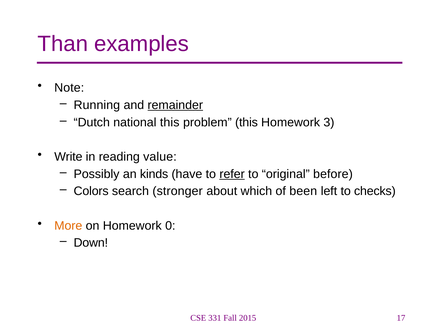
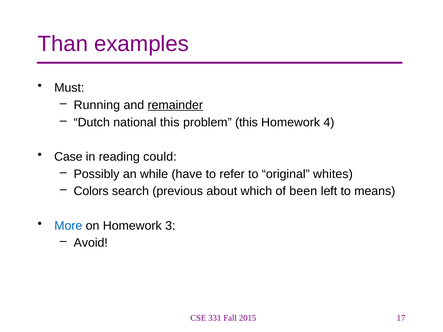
Note: Note -> Must (69, 88)
3: 3 -> 4 (329, 122)
Write: Write -> Case (68, 157)
value: value -> could (160, 157)
kinds: kinds -> while (154, 174)
refer underline: present -> none (232, 174)
before: before -> whites (333, 174)
stronger: stronger -> previous (178, 191)
checks: checks -> means (375, 191)
More colour: orange -> blue (68, 226)
0: 0 -> 3 (170, 226)
Down: Down -> Avoid (91, 243)
